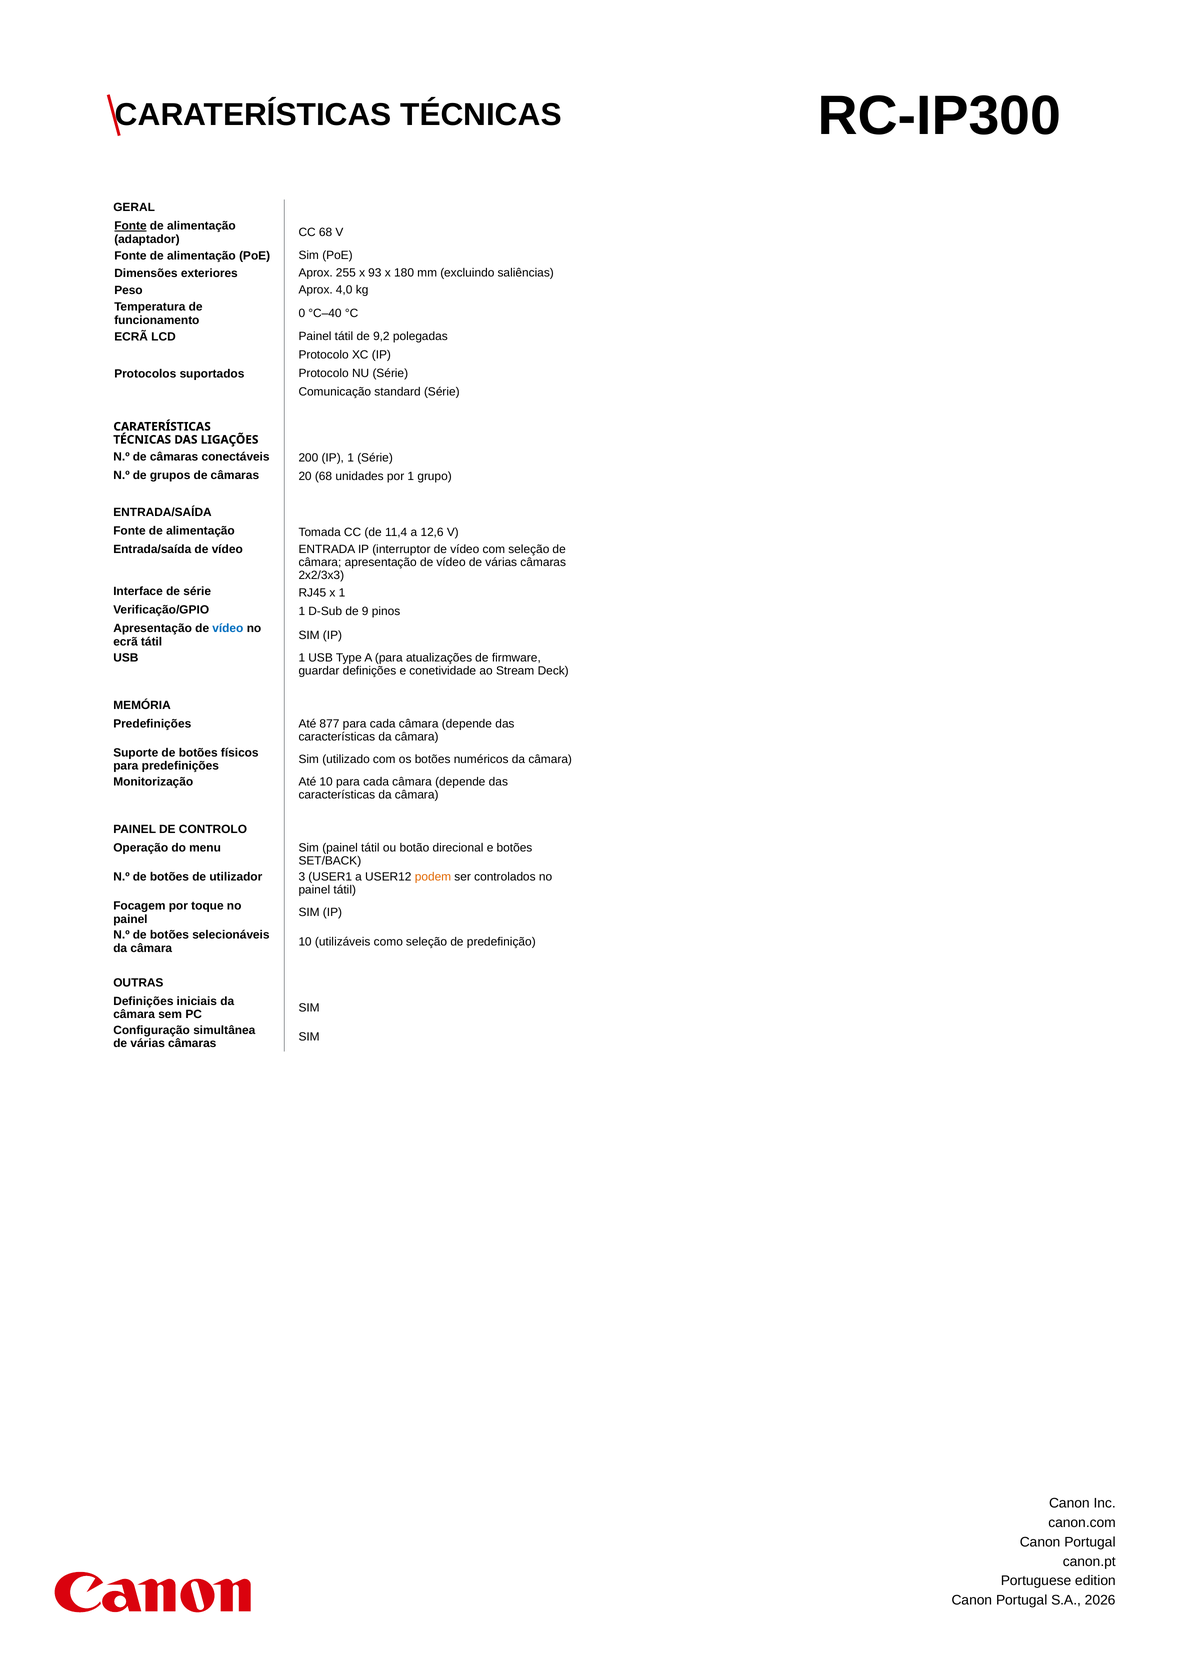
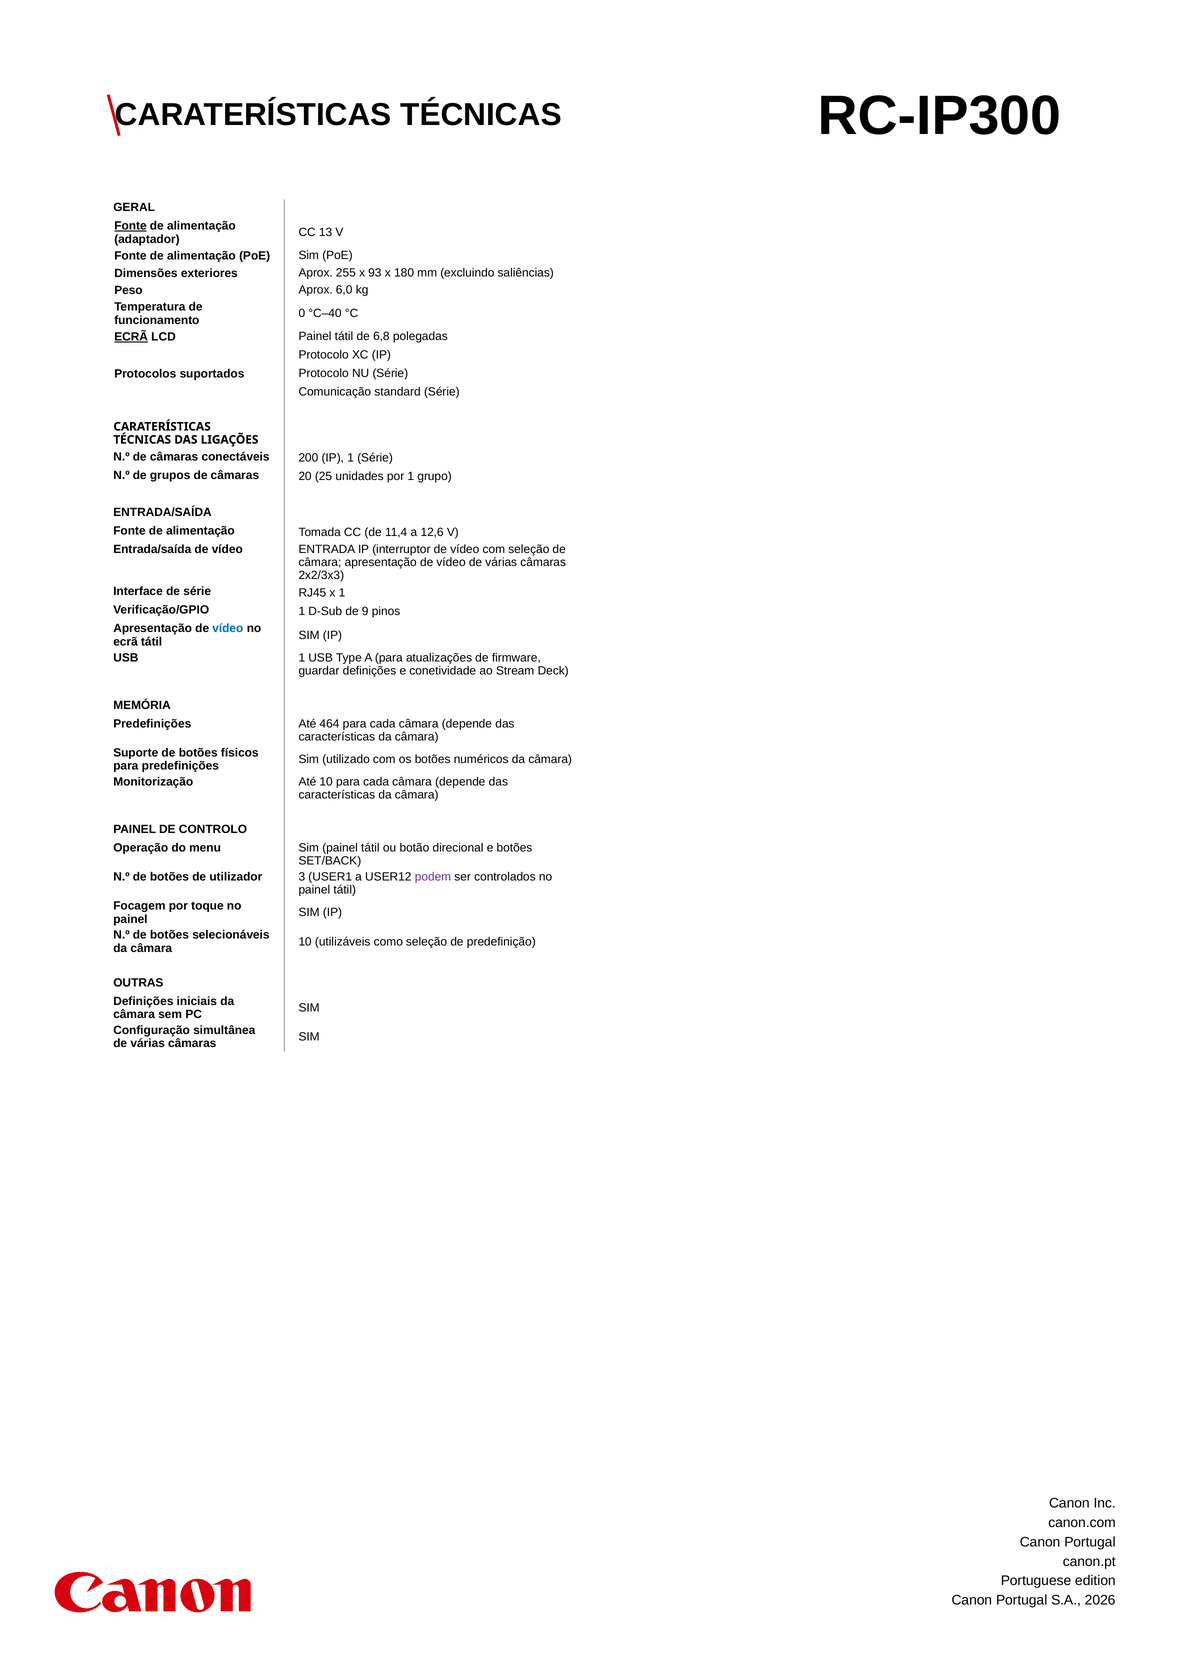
CC 68: 68 -> 13 (326, 232)
4,0: 4,0 -> 6,0 (344, 290)
ECRÃ underline: none -> present (131, 337)
9,2: 9,2 -> 6,8 (381, 336)
20 68: 68 -> 25 (324, 476)
877: 877 -> 464 (329, 724)
podem colour: orange -> purple (433, 877)
